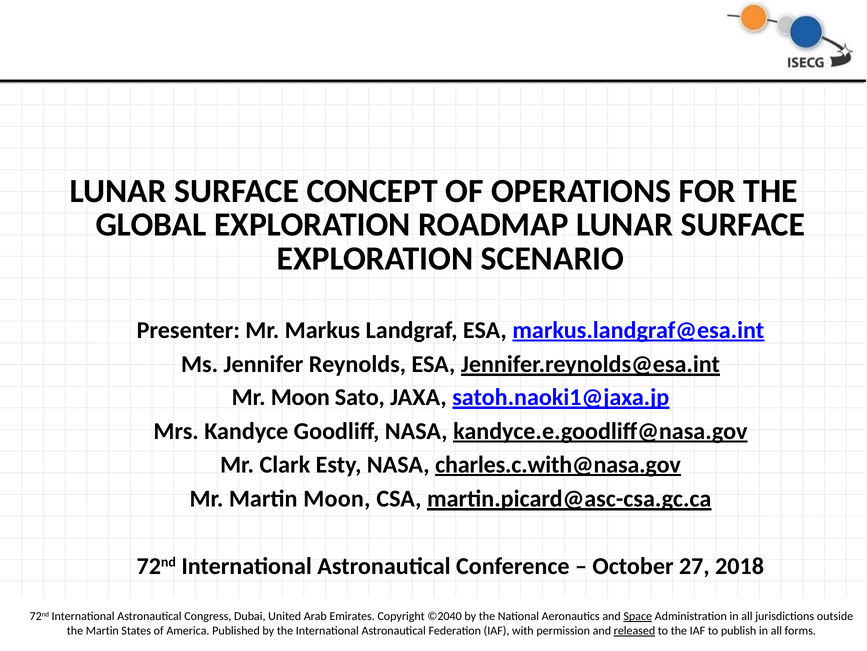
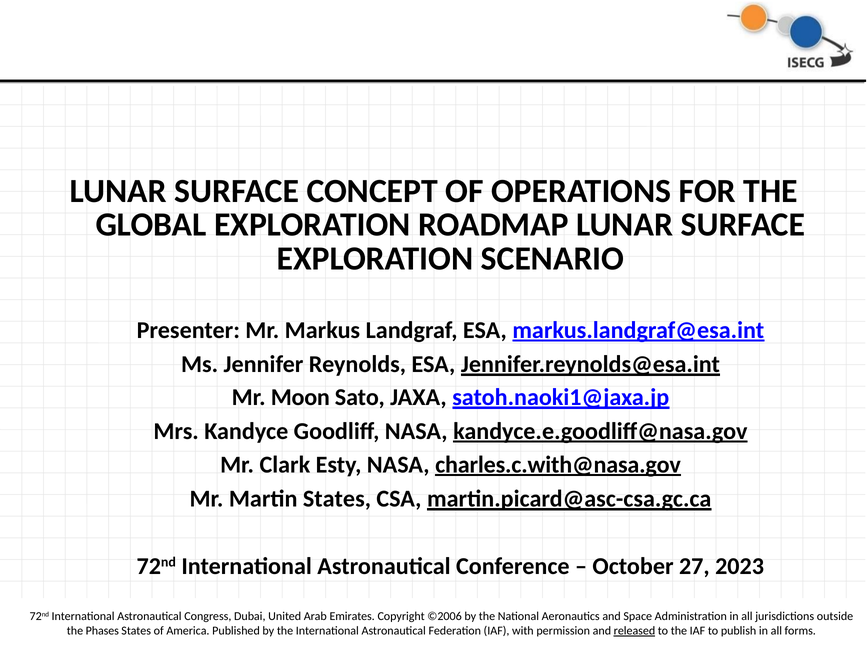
Martin Moon: Moon -> States (337, 498)
2018: 2018 -> 2023 (740, 565)
©2040: ©2040 -> ©2006 (445, 616)
Space underline: present -> none (638, 616)
the Martin: Martin -> Phases (102, 630)
